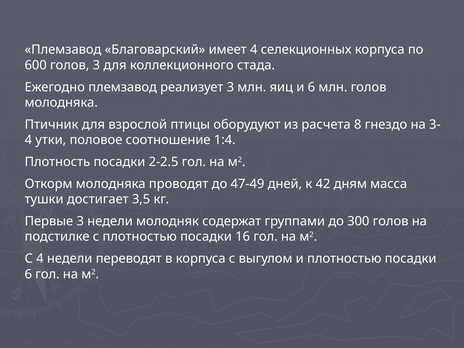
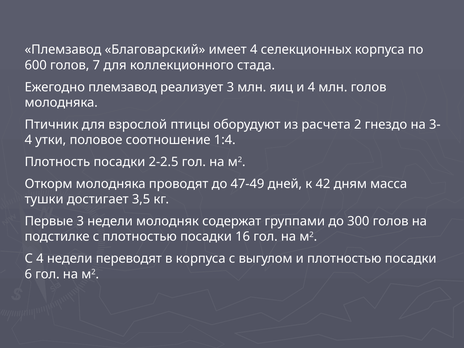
голов 3: 3 -> 7 (96, 65)
и 6: 6 -> 4 (311, 87)
8: 8 -> 2 (358, 125)
